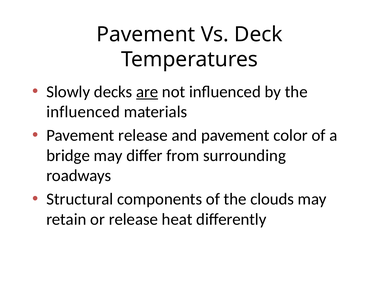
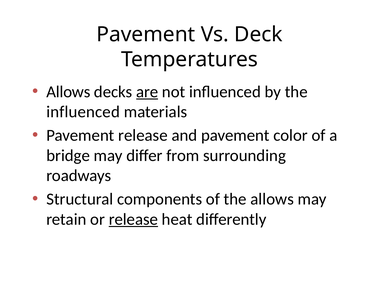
Slowly: Slowly -> Allows (68, 92)
the clouds: clouds -> allows (272, 199)
release underline: none -> present (133, 220)
